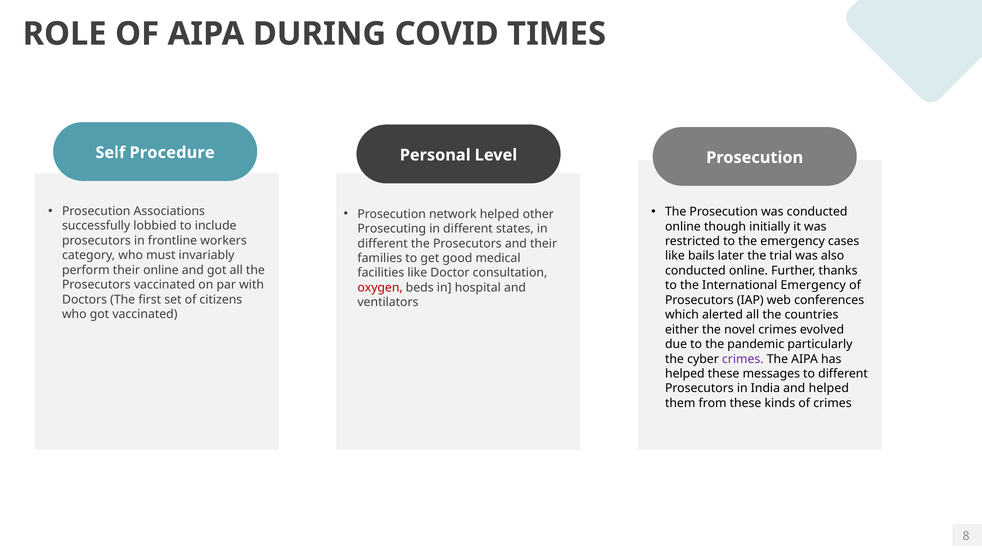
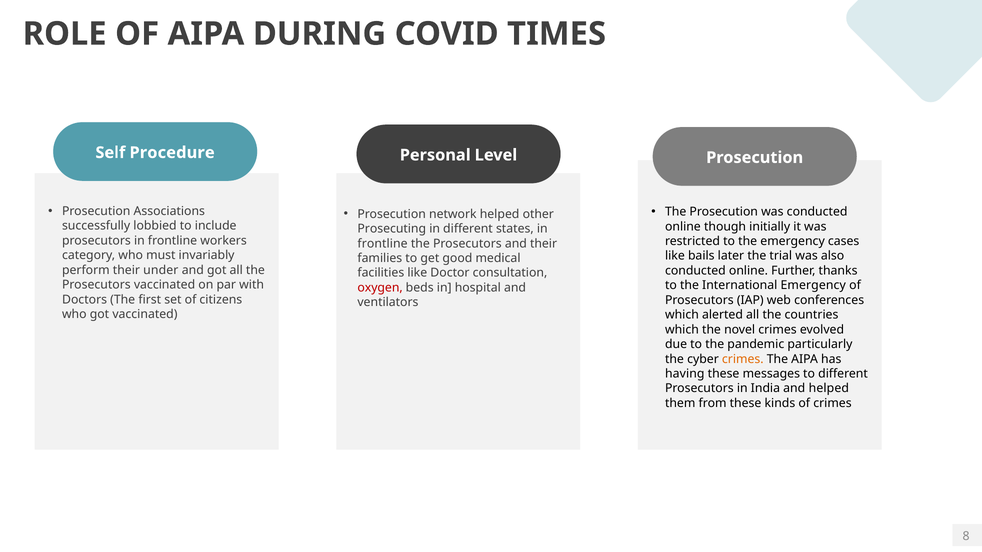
different: different -> frontline (383, 244)
their online: online -> under (161, 270)
either: either -> which (682, 330)
crimes colour: purple -> orange (743, 359)
helped: helped -> having (685, 374)
